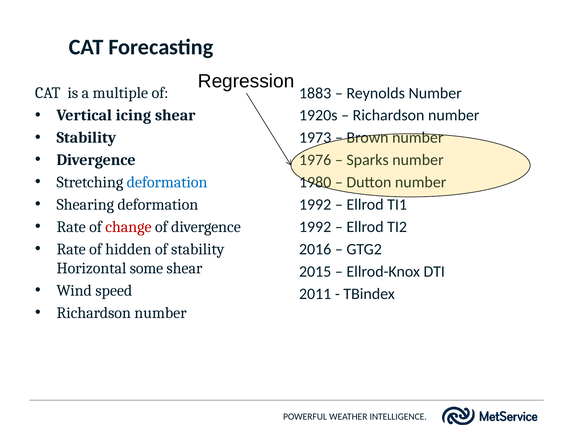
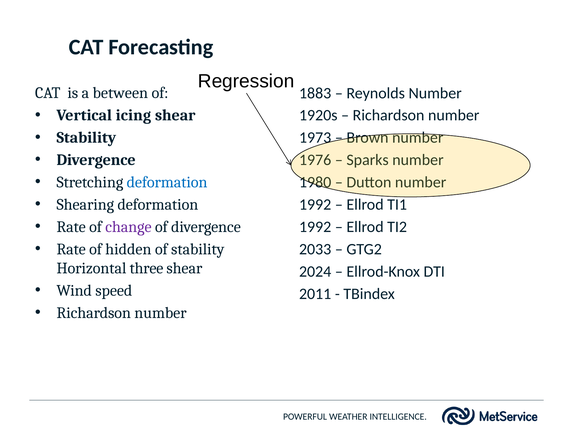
multiple: multiple -> between (120, 93)
change colour: red -> purple (128, 227)
2016: 2016 -> 2033 (315, 249)
some: some -> three (146, 268)
2015: 2015 -> 2024 (315, 271)
